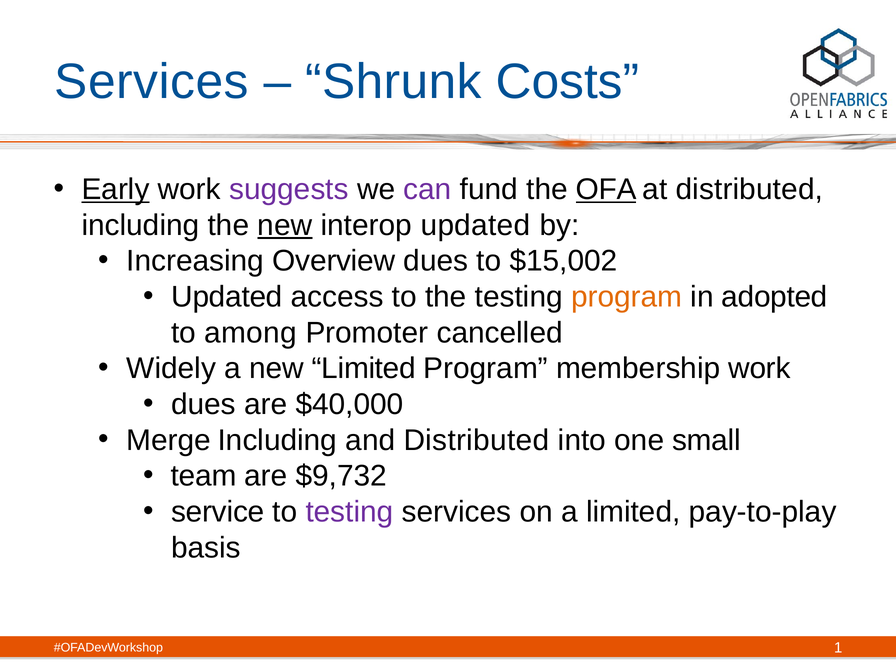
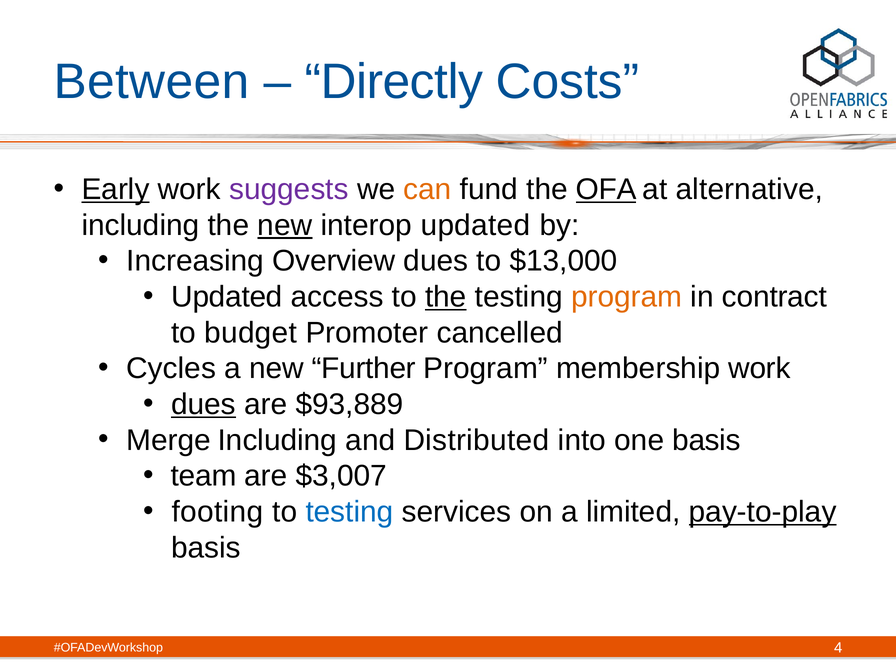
Services: Services -> Between (152, 82)
Shrunk: Shrunk -> Directly (394, 82)
can colour: purple -> orange (428, 189)
at distributed: distributed -> alternative (749, 189)
$15,002: $15,002 -> $13,000 (564, 261)
the underline: none -> present (446, 297)
adopted: adopted -> contract (774, 297)
among: among -> budget (251, 333)
Widely: Widely -> Cycles (171, 369)
new Limited: Limited -> Further (364, 369)
dues underline: none -> present (204, 404)
$40,000: $40,000 -> $93,889 (350, 404)
one small: small -> basis (707, 440)
$9,732: $9,732 -> $3,007 (341, 476)
service: service -> footing (217, 512)
testing colour: purple -> blue (350, 512)
pay-to-play underline: none -> present (763, 512)
1: 1 -> 4 (838, 648)
